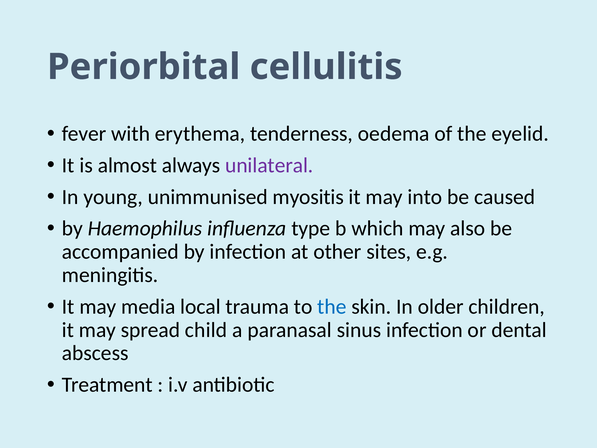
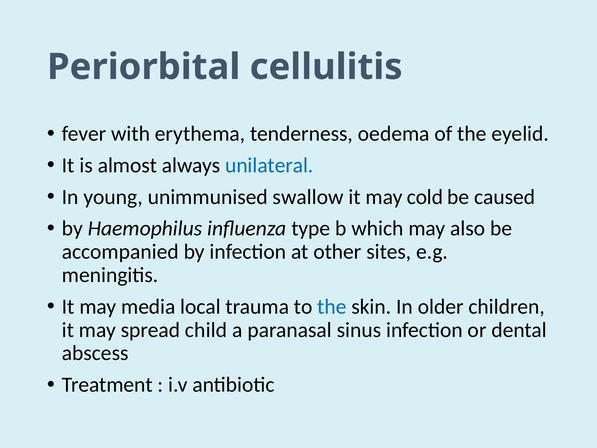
unilateral colour: purple -> blue (269, 165)
myositis: myositis -> swallow (308, 197)
into: into -> cold (425, 197)
